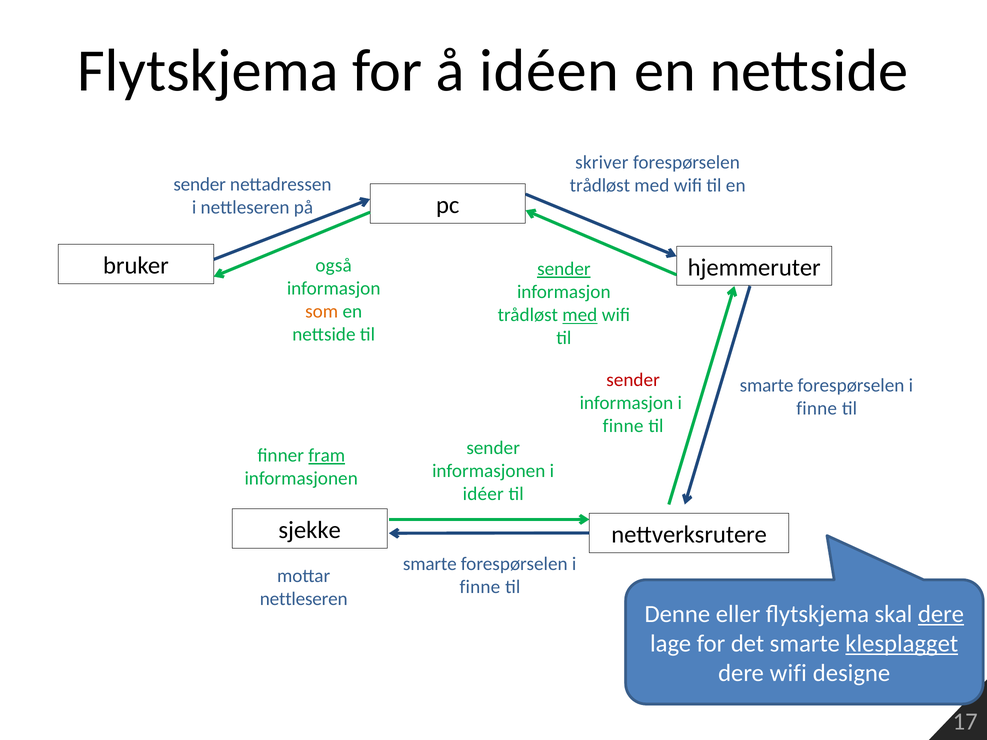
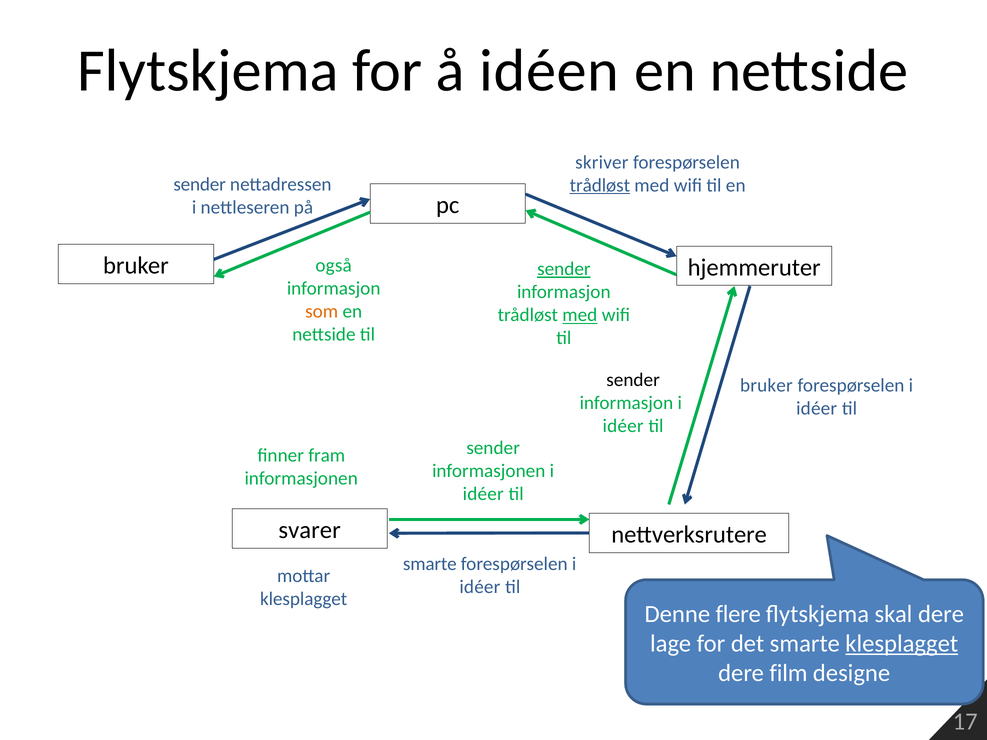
trådløst underline: none -> present (600, 185)
sender colour: red -> black (633, 380)
smarte: smarte -> bruker (766, 386)
finne: finne -> idéer (817, 409)
finne: finne -> idéer (623, 426)
fram underline: present -> none (327, 456)
sjekke: sjekke -> svarer (310, 530)
finne: finne -> idéer (480, 587)
nettleseren: nettleseren -> klesplagget (304, 599)
eller: eller -> flere (738, 614)
dere underline: present -> none (941, 614)
dere wifi: wifi -> film (789, 673)
